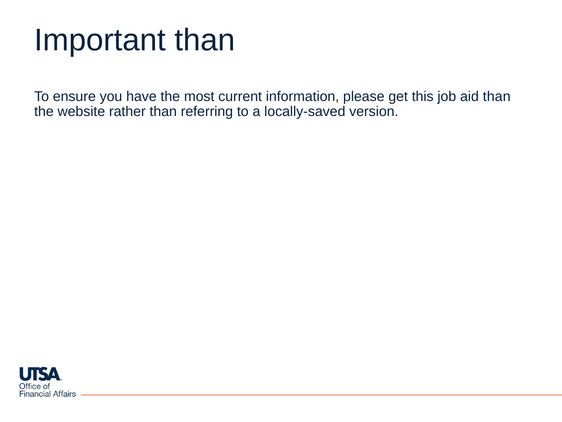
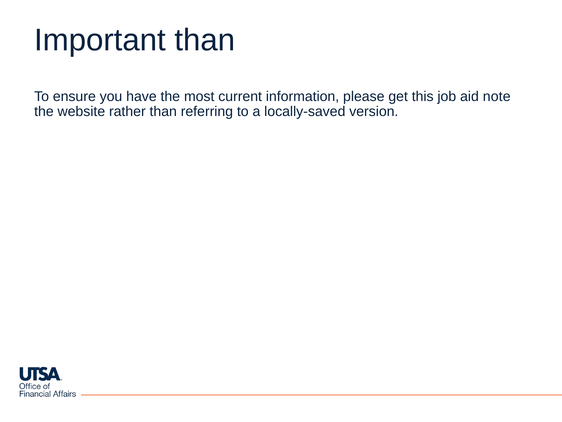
aid than: than -> note (497, 96)
